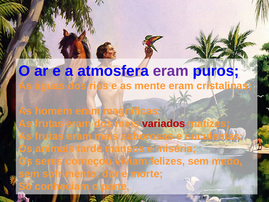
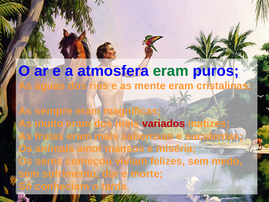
eram colour: purple -> green (171, 71)
homem: homem -> sempre (54, 111)
frutas: frutas -> muito (49, 123)
tarde: tarde -> amor (90, 149)
parte: parte -> tarde (115, 186)
